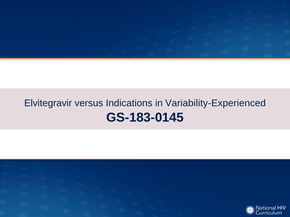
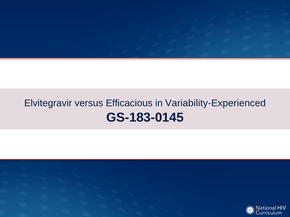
Indications: Indications -> Efficacious (129, 103)
